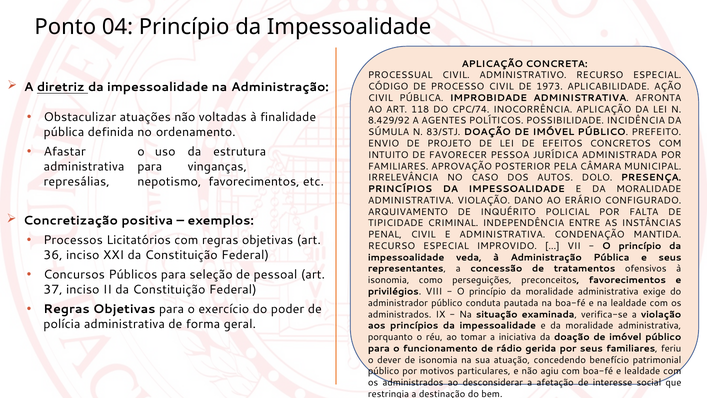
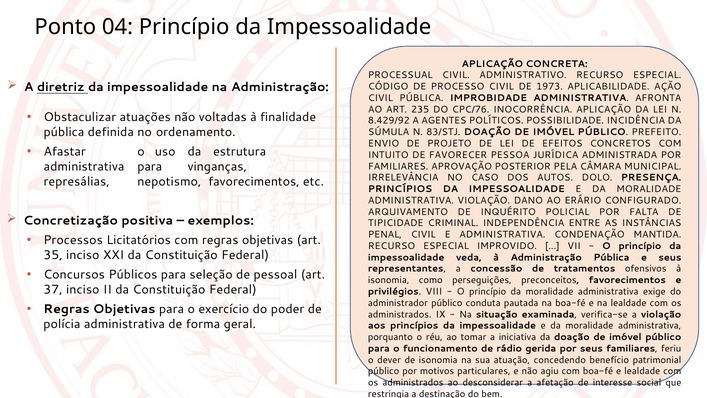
118: 118 -> 235 (420, 109)
CPC/74: CPC/74 -> CPC/76 (471, 109)
36: 36 -> 35 (53, 255)
